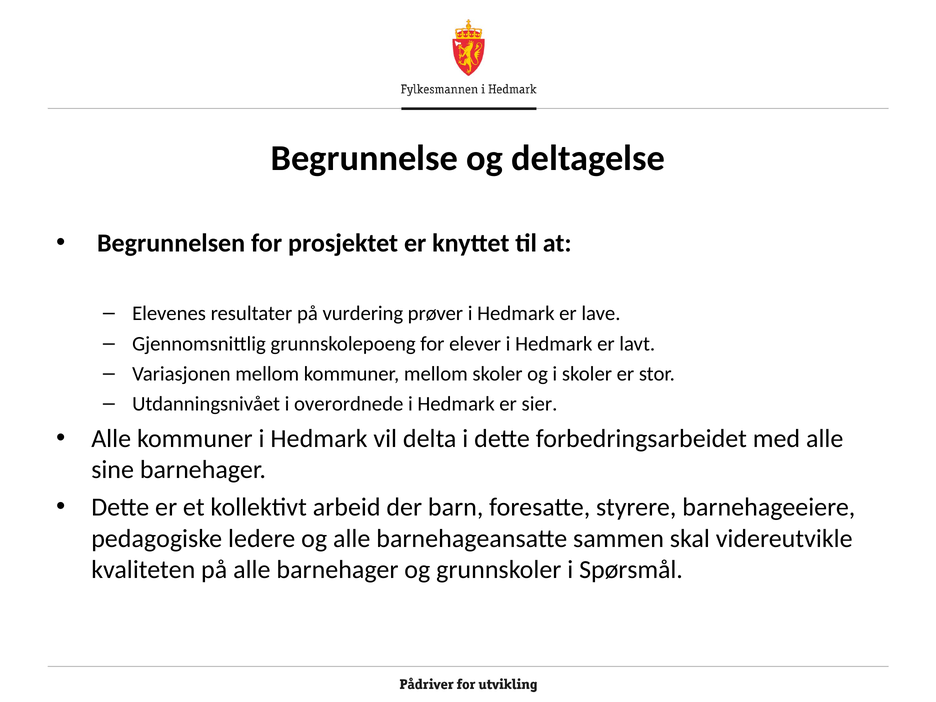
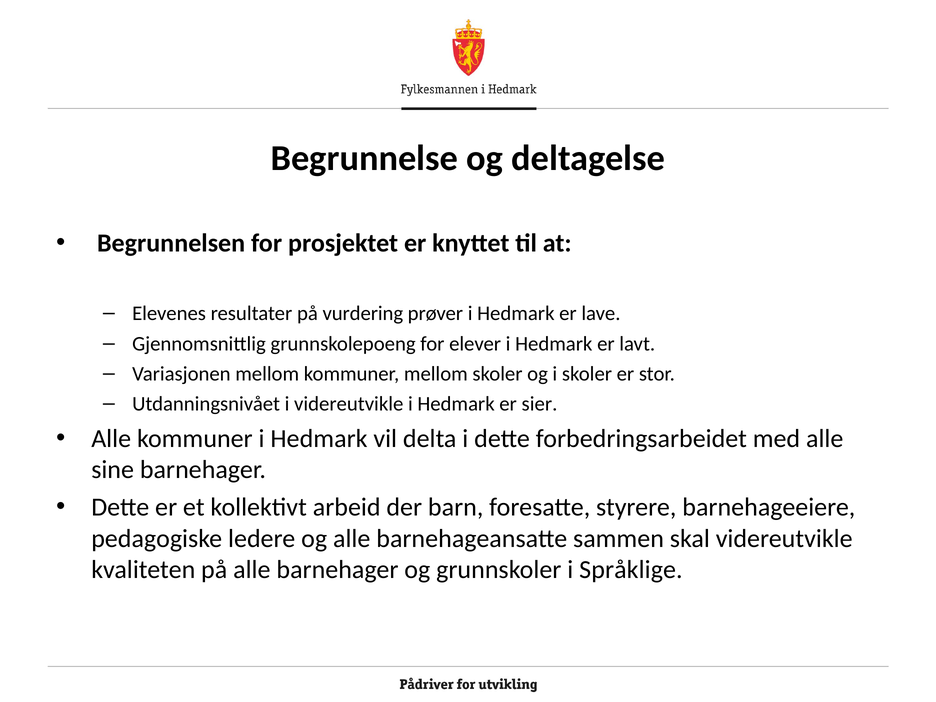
i overordnede: overordnede -> videreutvikle (349, 404)
Spørsmål: Spørsmål -> Språklige (631, 570)
